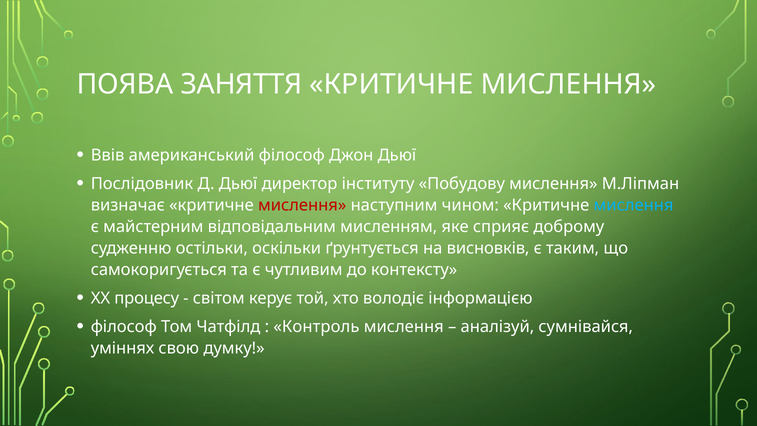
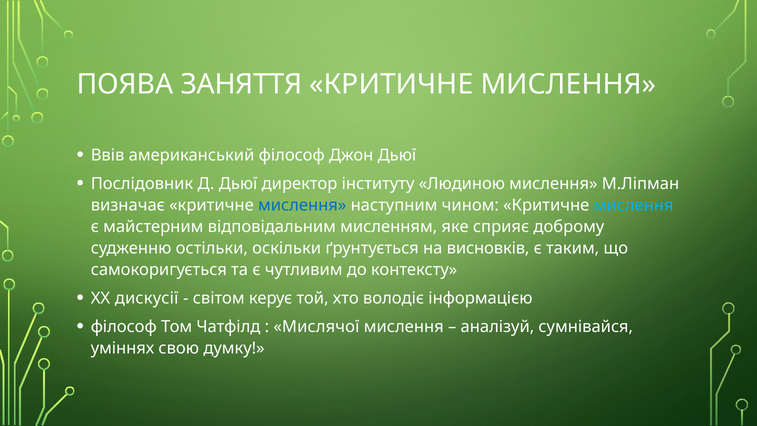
Побудову: Побудову -> Людиною (462, 184)
мислення colour: red -> blue (302, 205)
процесу: процесу -> дискусії (147, 298)
Контроль: Контроль -> Мислячої (316, 327)
